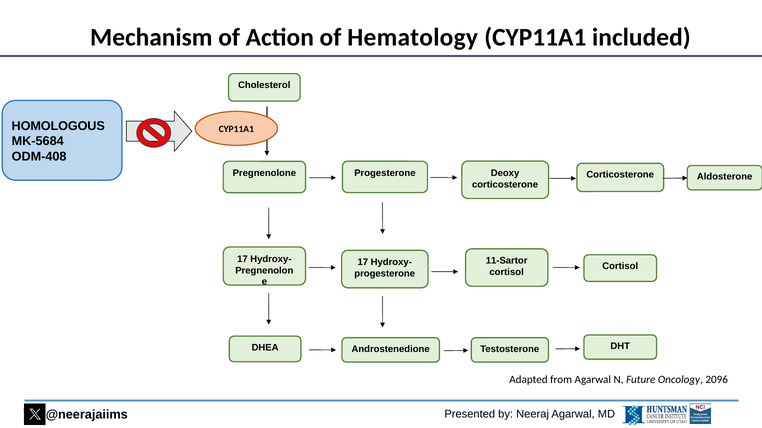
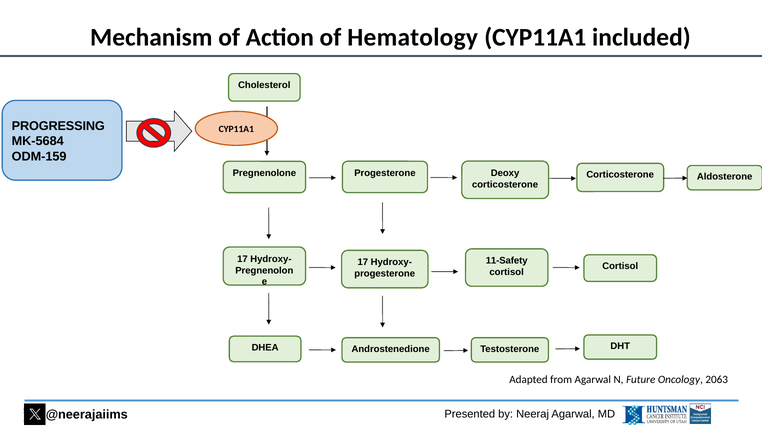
HOMOLOGOUS: HOMOLOGOUS -> PROGRESSING (58, 126)
ODM-408: ODM-408 -> ODM-159 (39, 157)
11-Sartor: 11-Sartor -> 11-Safety (507, 261)
2096: 2096 -> 2063 (717, 380)
